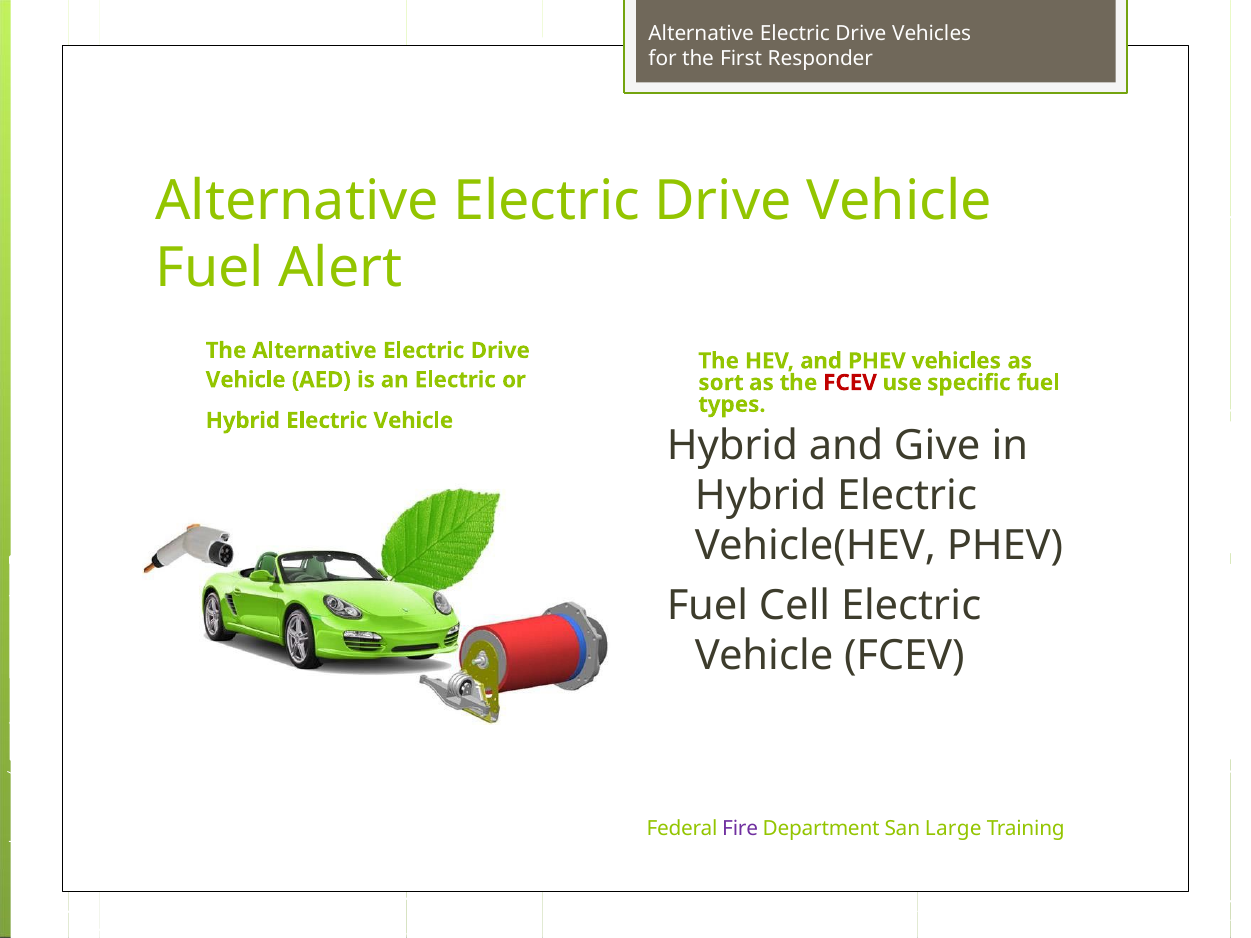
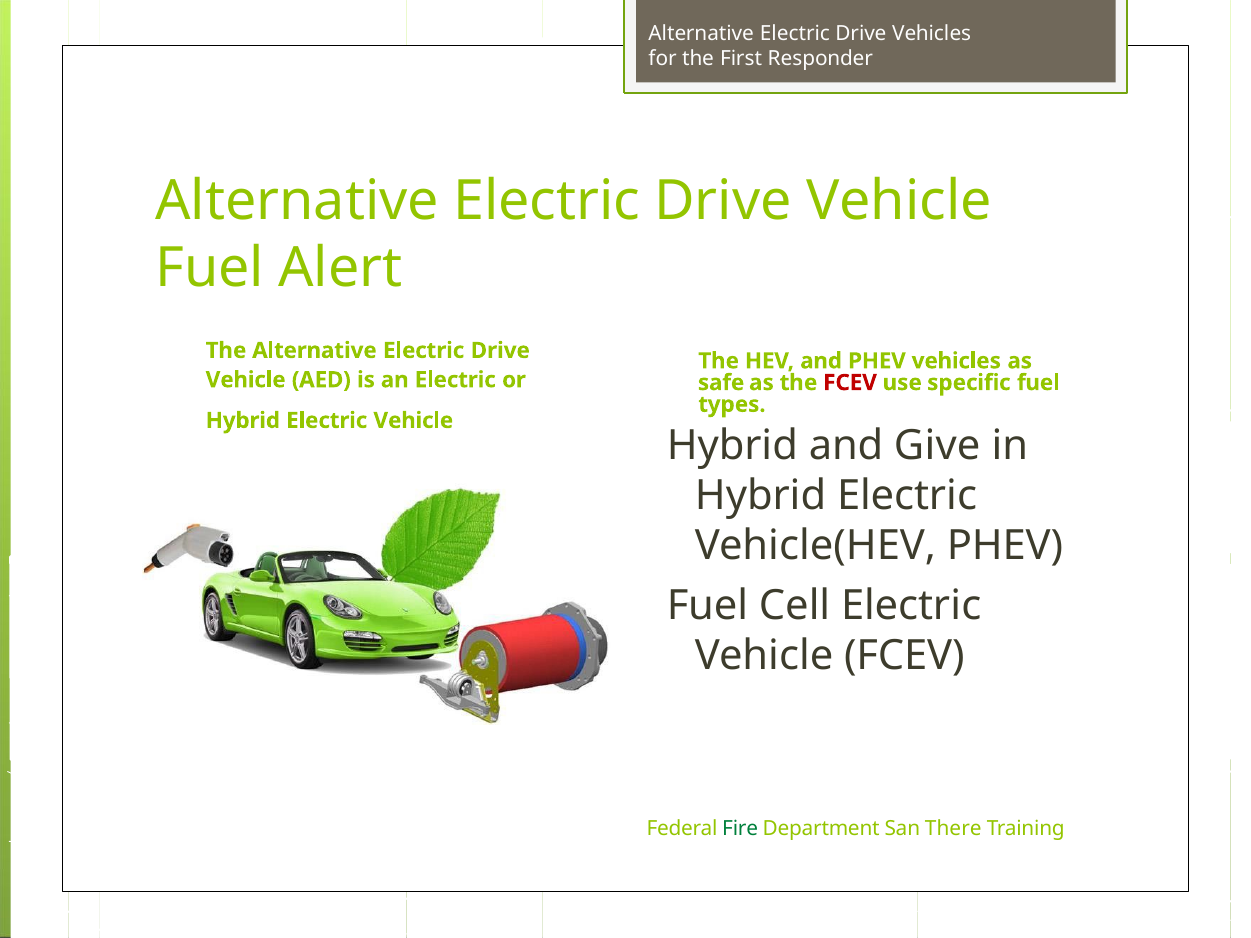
sort: sort -> safe (721, 383)
Fire colour: purple -> green (740, 829)
Large: Large -> There (953, 829)
